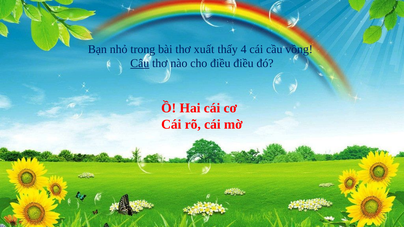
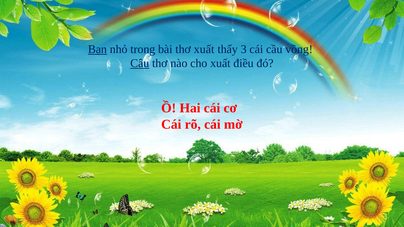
Bạn underline: none -> present (97, 49)
4: 4 -> 3 (244, 49)
cho điều: điều -> xuất (220, 63)
